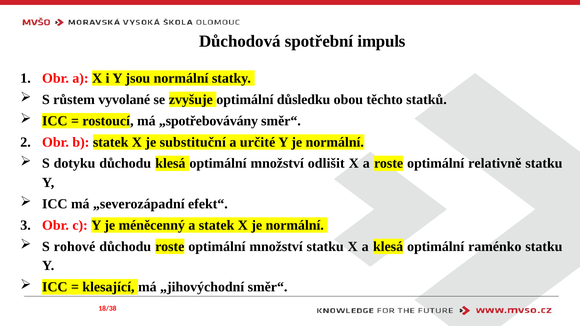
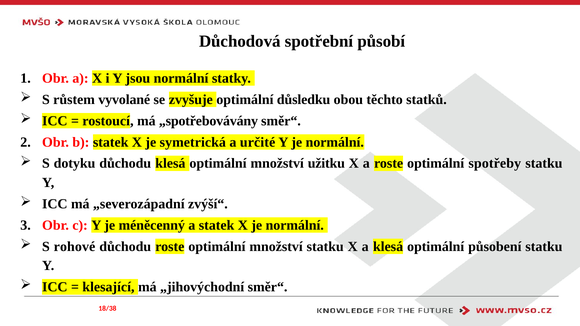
impuls: impuls -> působí (381, 41)
substituční: substituční -> symetrická (193, 142)
odlišit: odlišit -> užitku (326, 164)
relativně: relativně -> spotřeby (495, 164)
efekt“: efekt“ -> zvýší“ (208, 204)
raménko: raménko -> působení (495, 247)
